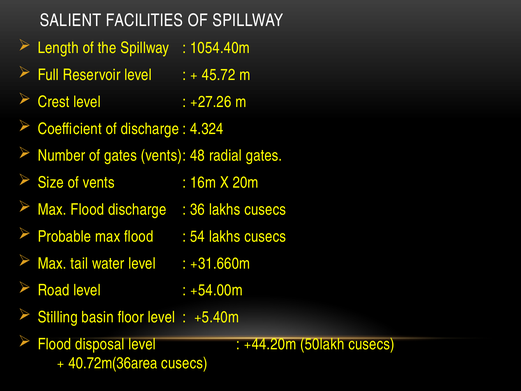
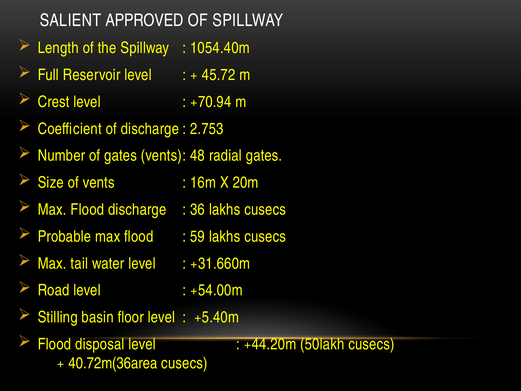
FACILITIES: FACILITIES -> APPROVED (144, 20)
+27.26: +27.26 -> +70.94 (211, 102)
4.324: 4.324 -> 2.753 (207, 129)
54: 54 -> 59 (198, 236)
